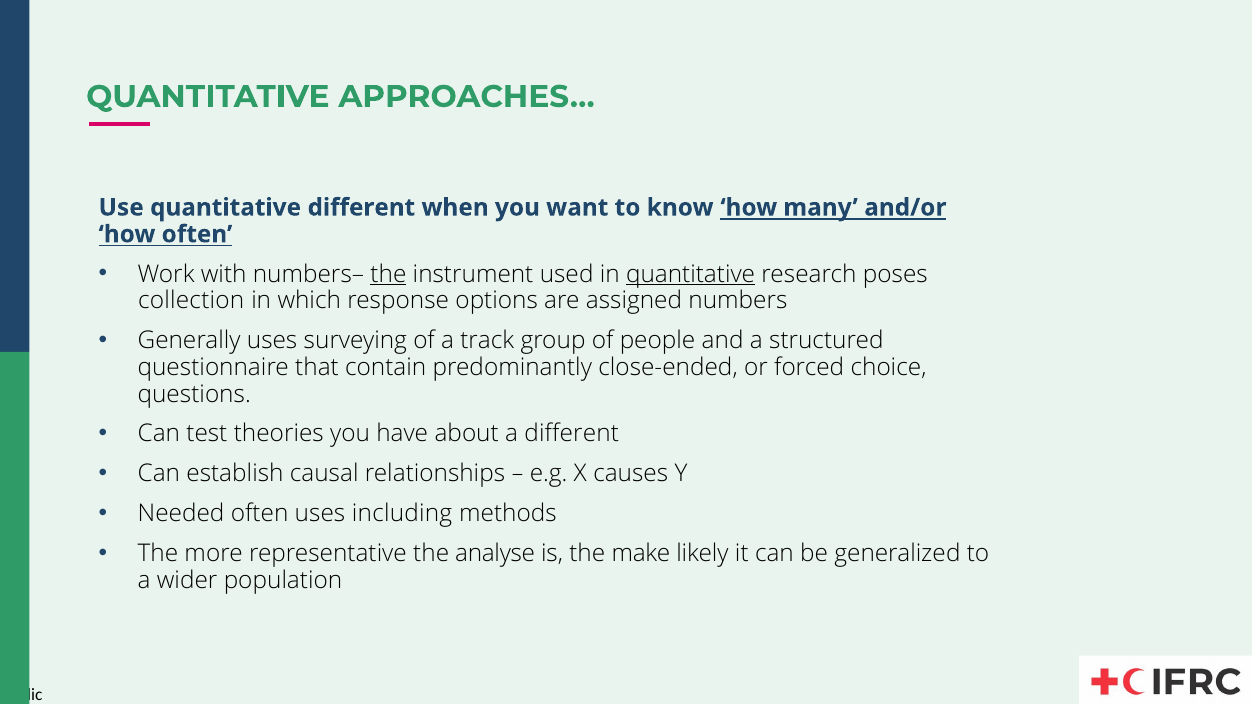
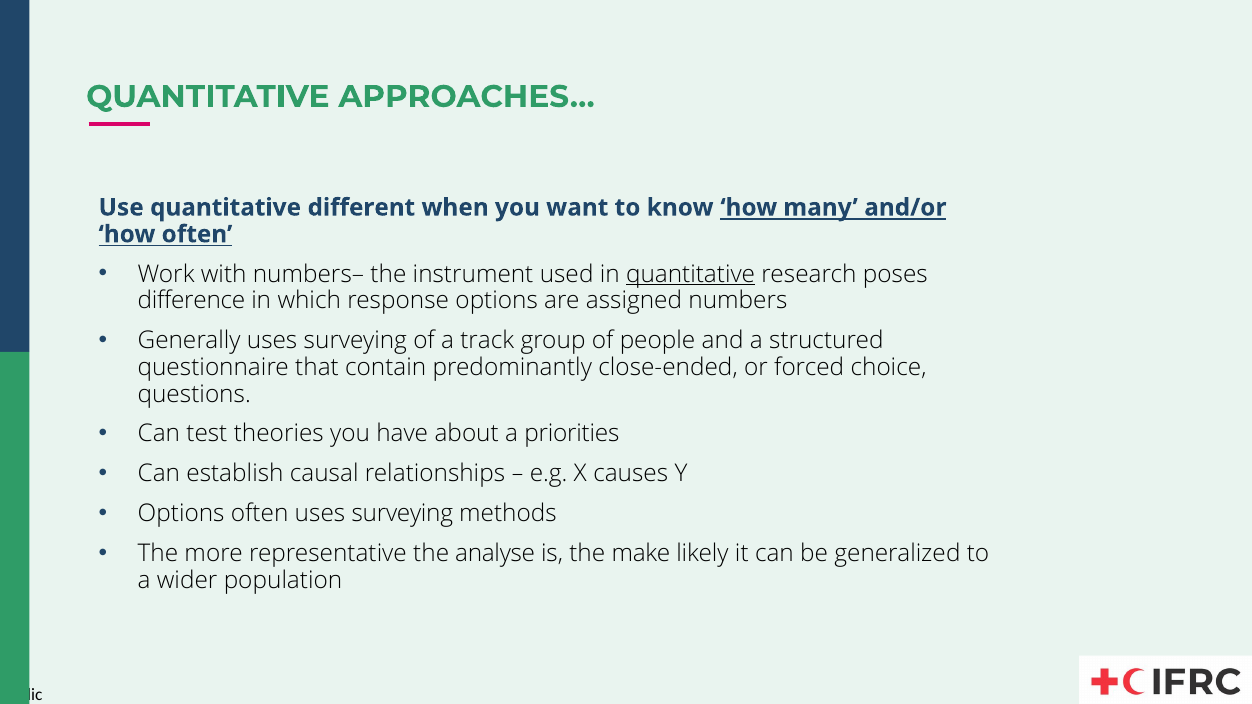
the underline: present -> none (388, 274)
collection: collection -> difference (191, 301)
a different: different -> priorities (572, 434)
Needed: Needed -> Options (181, 514)
often uses including: including -> surveying (402, 514)
